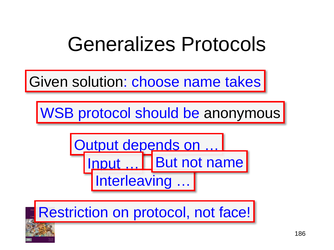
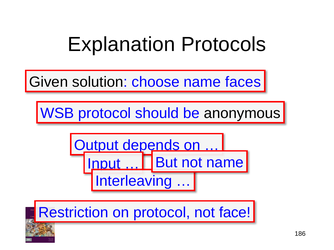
Generalizes: Generalizes -> Explanation (121, 45)
takes: takes -> faces (243, 82)
